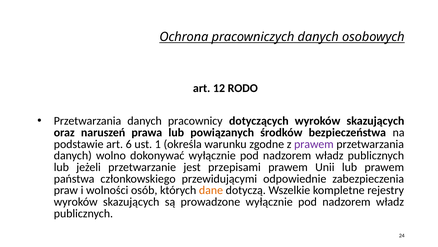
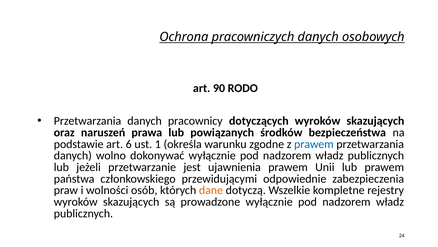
12: 12 -> 90 (219, 88)
prawem colour: purple -> blue (314, 144)
przepisami: przepisami -> ujawnienia (234, 167)
